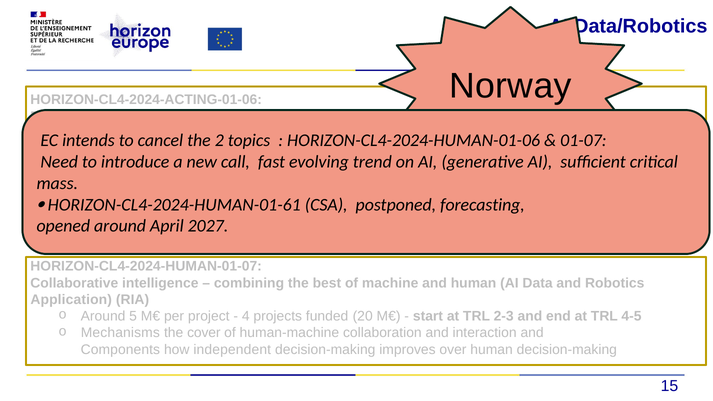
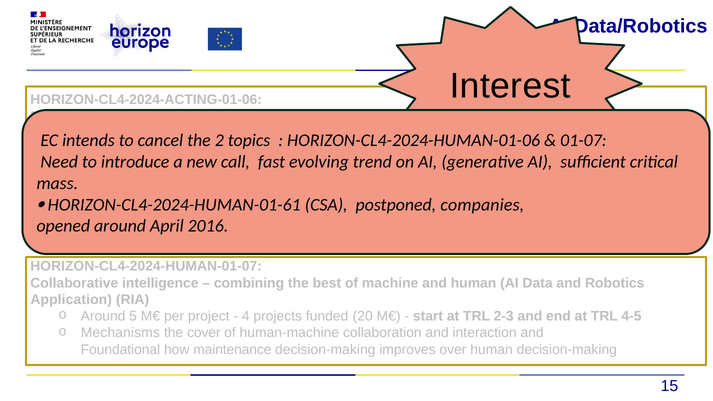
Norway: Norway -> Interest (510, 86)
forecasting: forecasting -> companies (482, 205)
2027: 2027 -> 2016 (208, 226)
Components: Components -> Foundational (120, 350)
independent: independent -> maintenance (232, 350)
